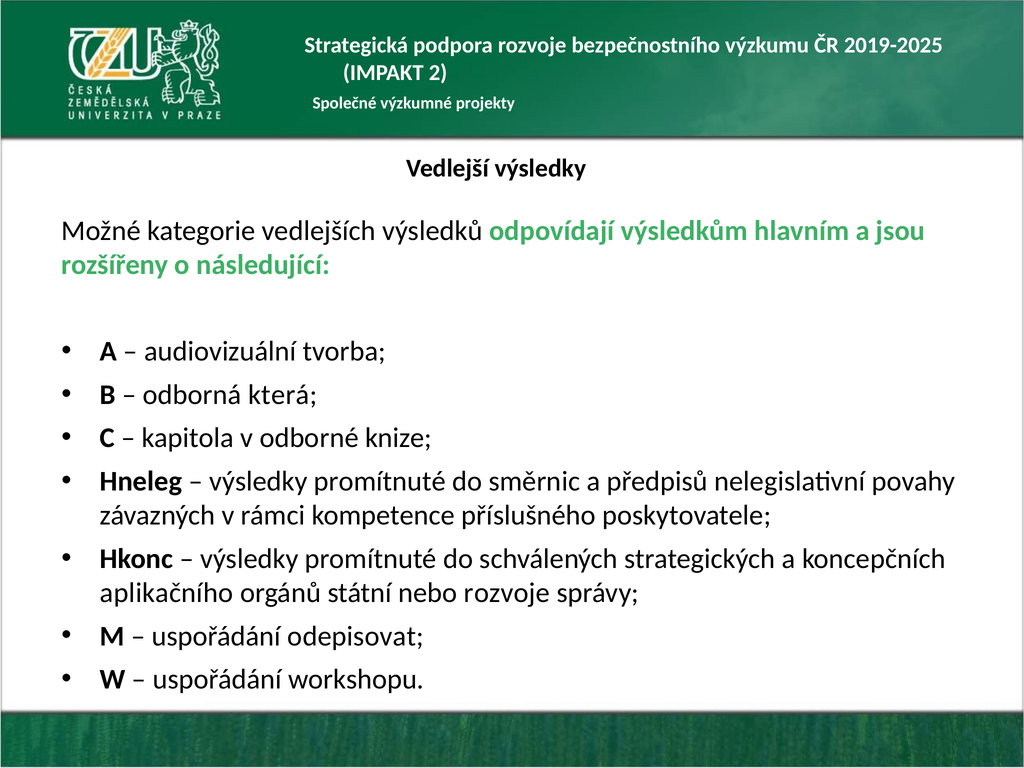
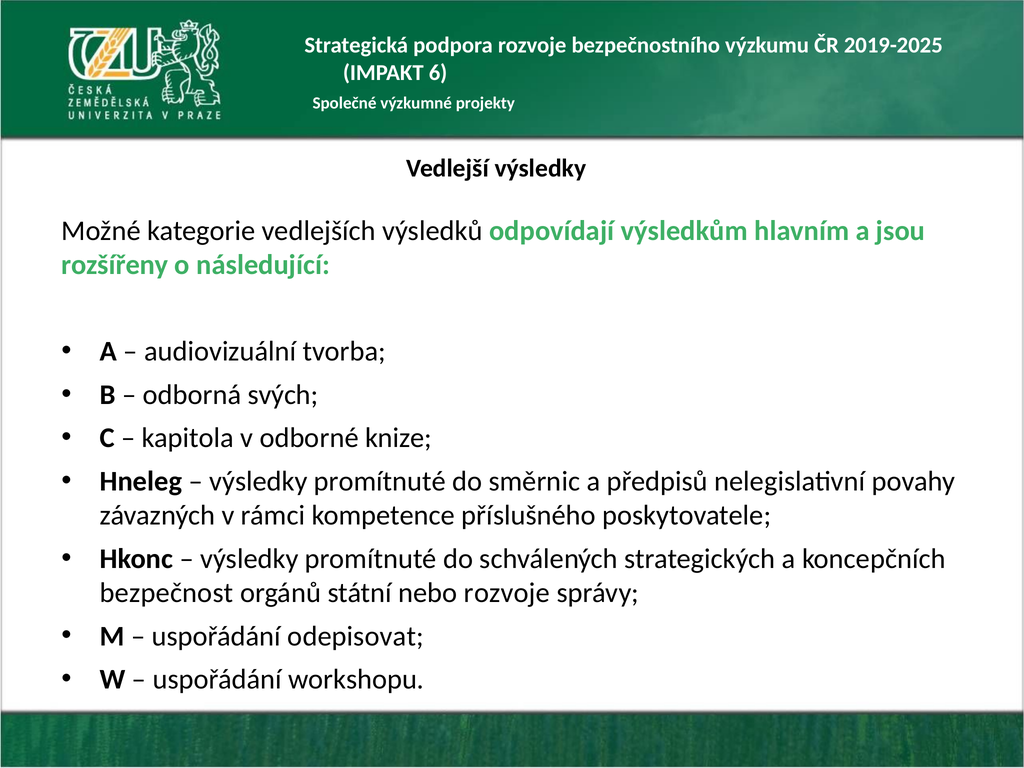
2: 2 -> 6 (438, 73)
která: která -> svých (283, 395)
aplikačního: aplikačního -> bezpečnost (167, 593)
